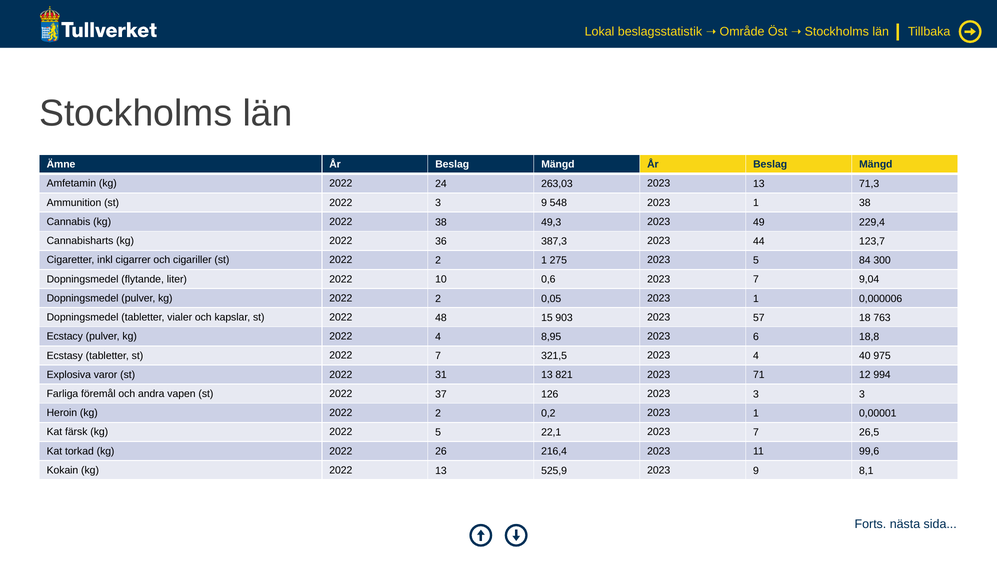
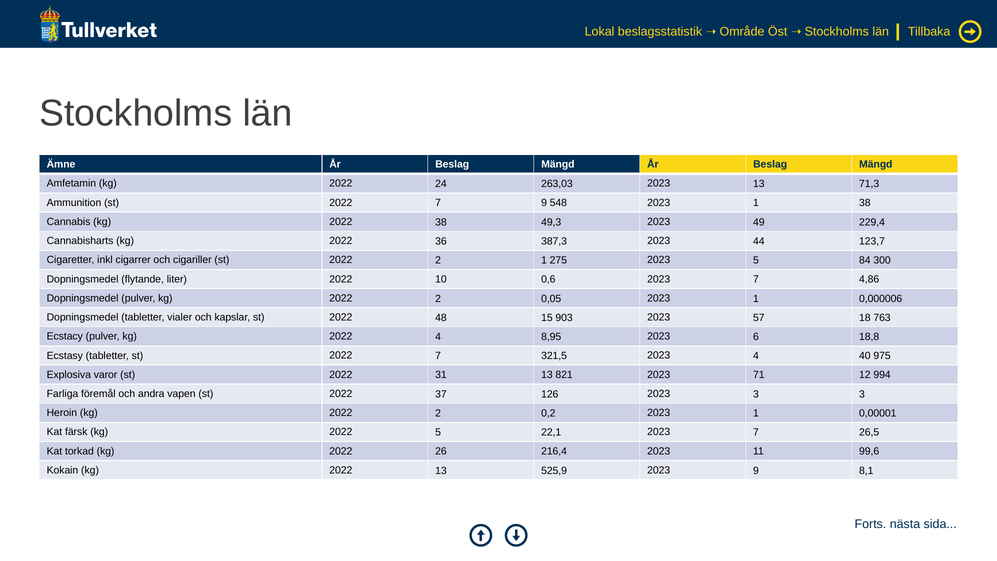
Ammunition st 2022 3: 3 -> 7 (438, 203)
9,04: 9,04 -> 4,86 (869, 279)
